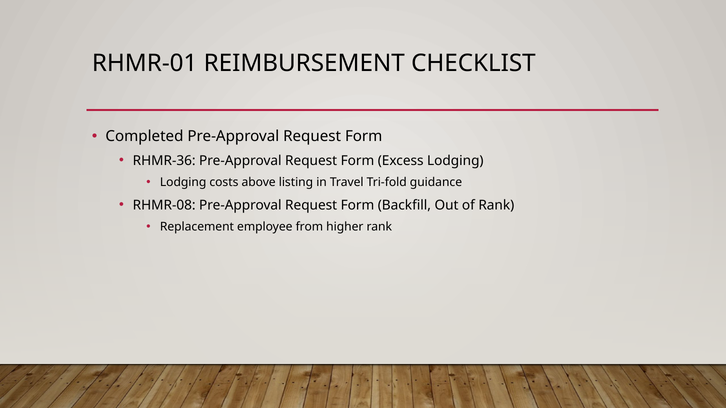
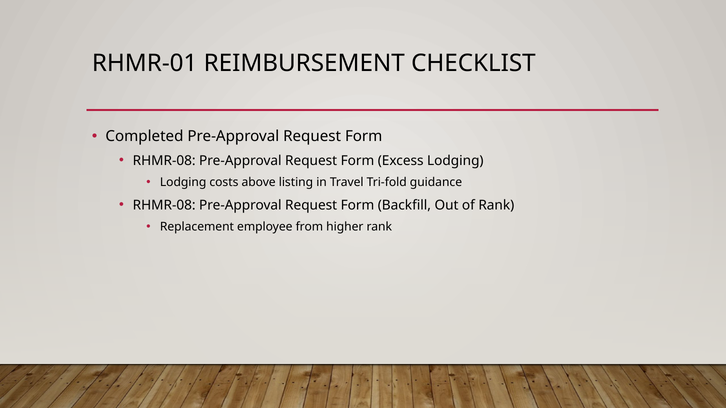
RHMR-36: RHMR-36 -> RHMR-08 (164, 161)
